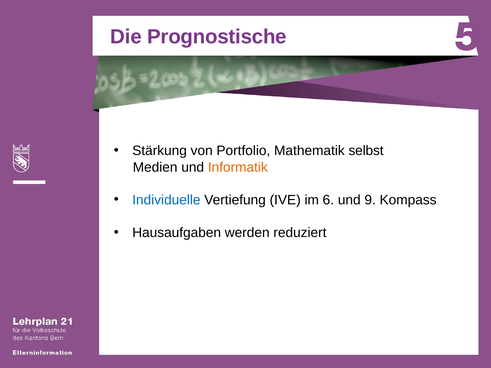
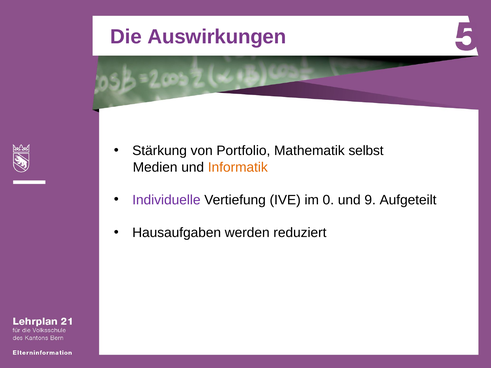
Prognostische: Prognostische -> Auswirkungen (217, 37)
Individuelle colour: blue -> purple (166, 200)
6: 6 -> 0 (328, 200)
Kompass: Kompass -> Aufgeteilt (408, 200)
